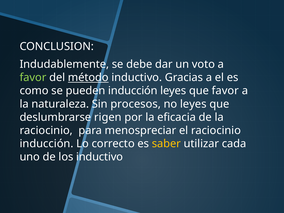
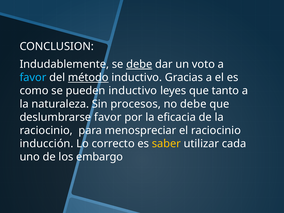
debe underline: none -> present (139, 64)
favor colour: light green -> light blue (33, 78)
pueden inducción: inducción -> inductivo (133, 91)
que favor: favor -> tanto (225, 91)
no leyes: leyes -> debe (193, 104)
deslumbrarse rigen: rigen -> favor (108, 117)
los inductivo: inductivo -> embargo (100, 157)
